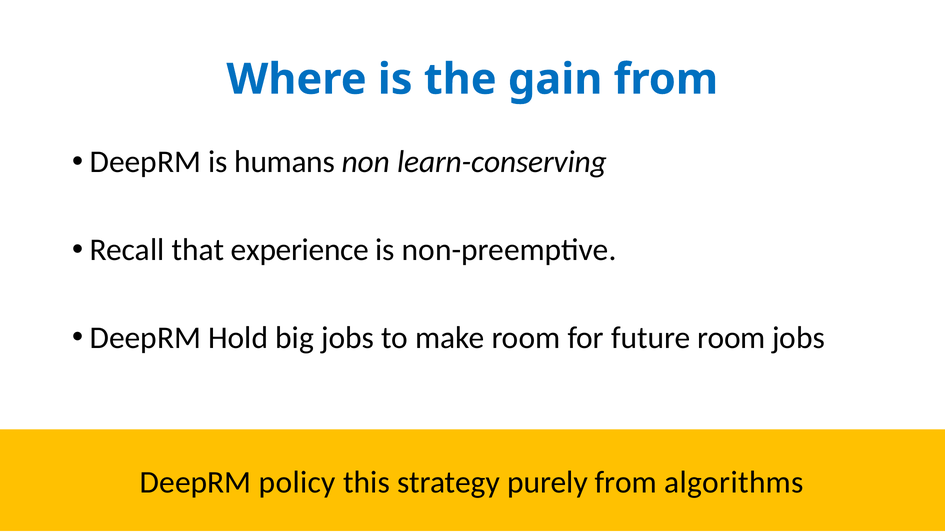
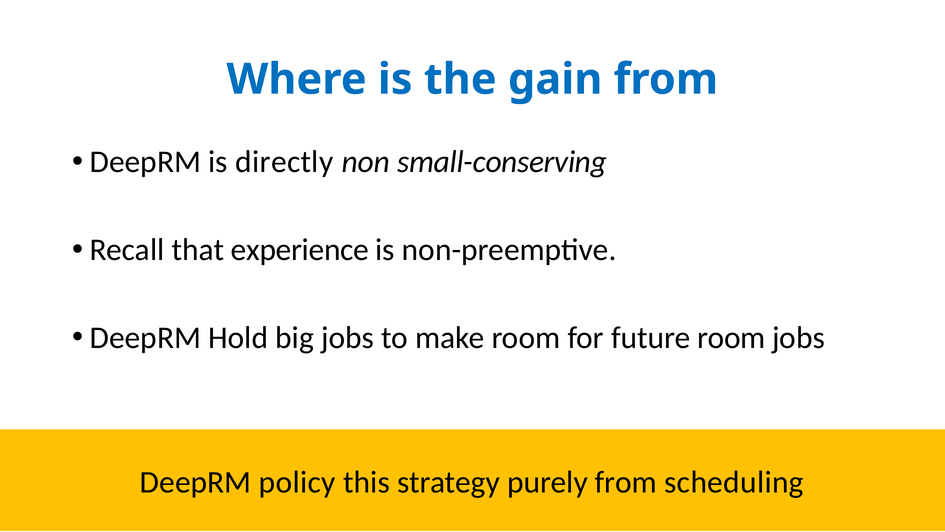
humans: humans -> directly (284, 162)
learn-conserving: learn-conserving -> small-conserving (502, 162)
algorithms: algorithms -> scheduling (734, 482)
